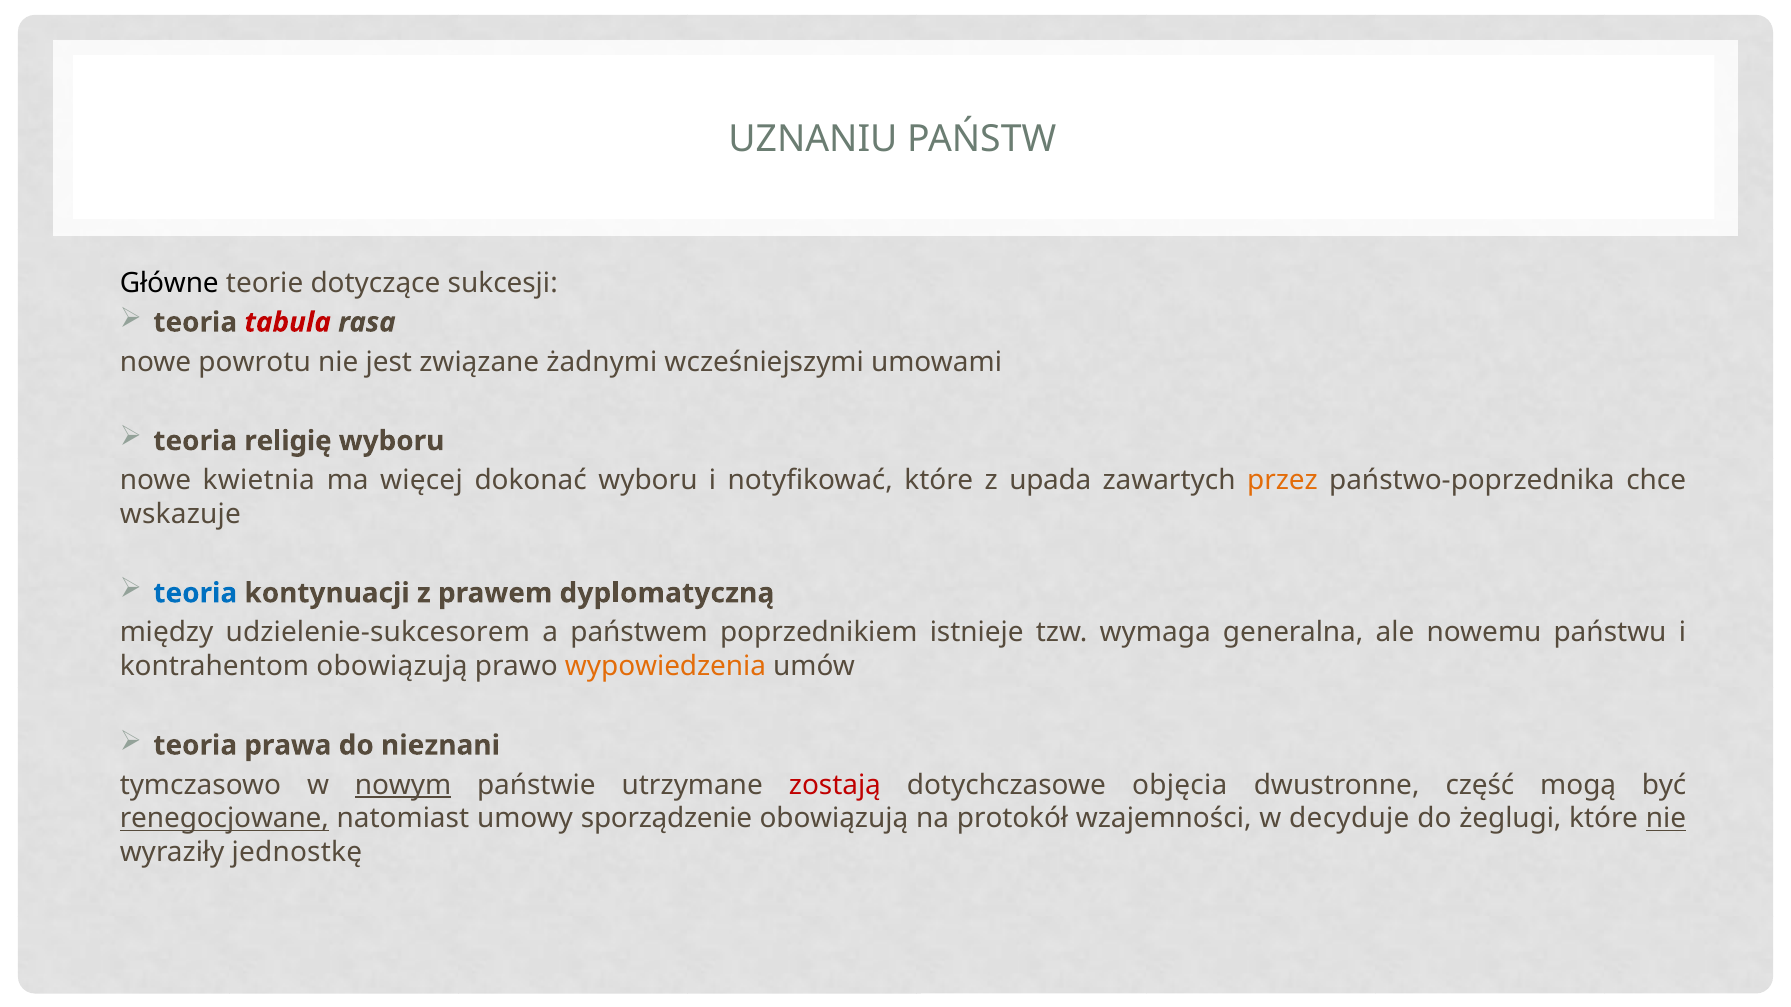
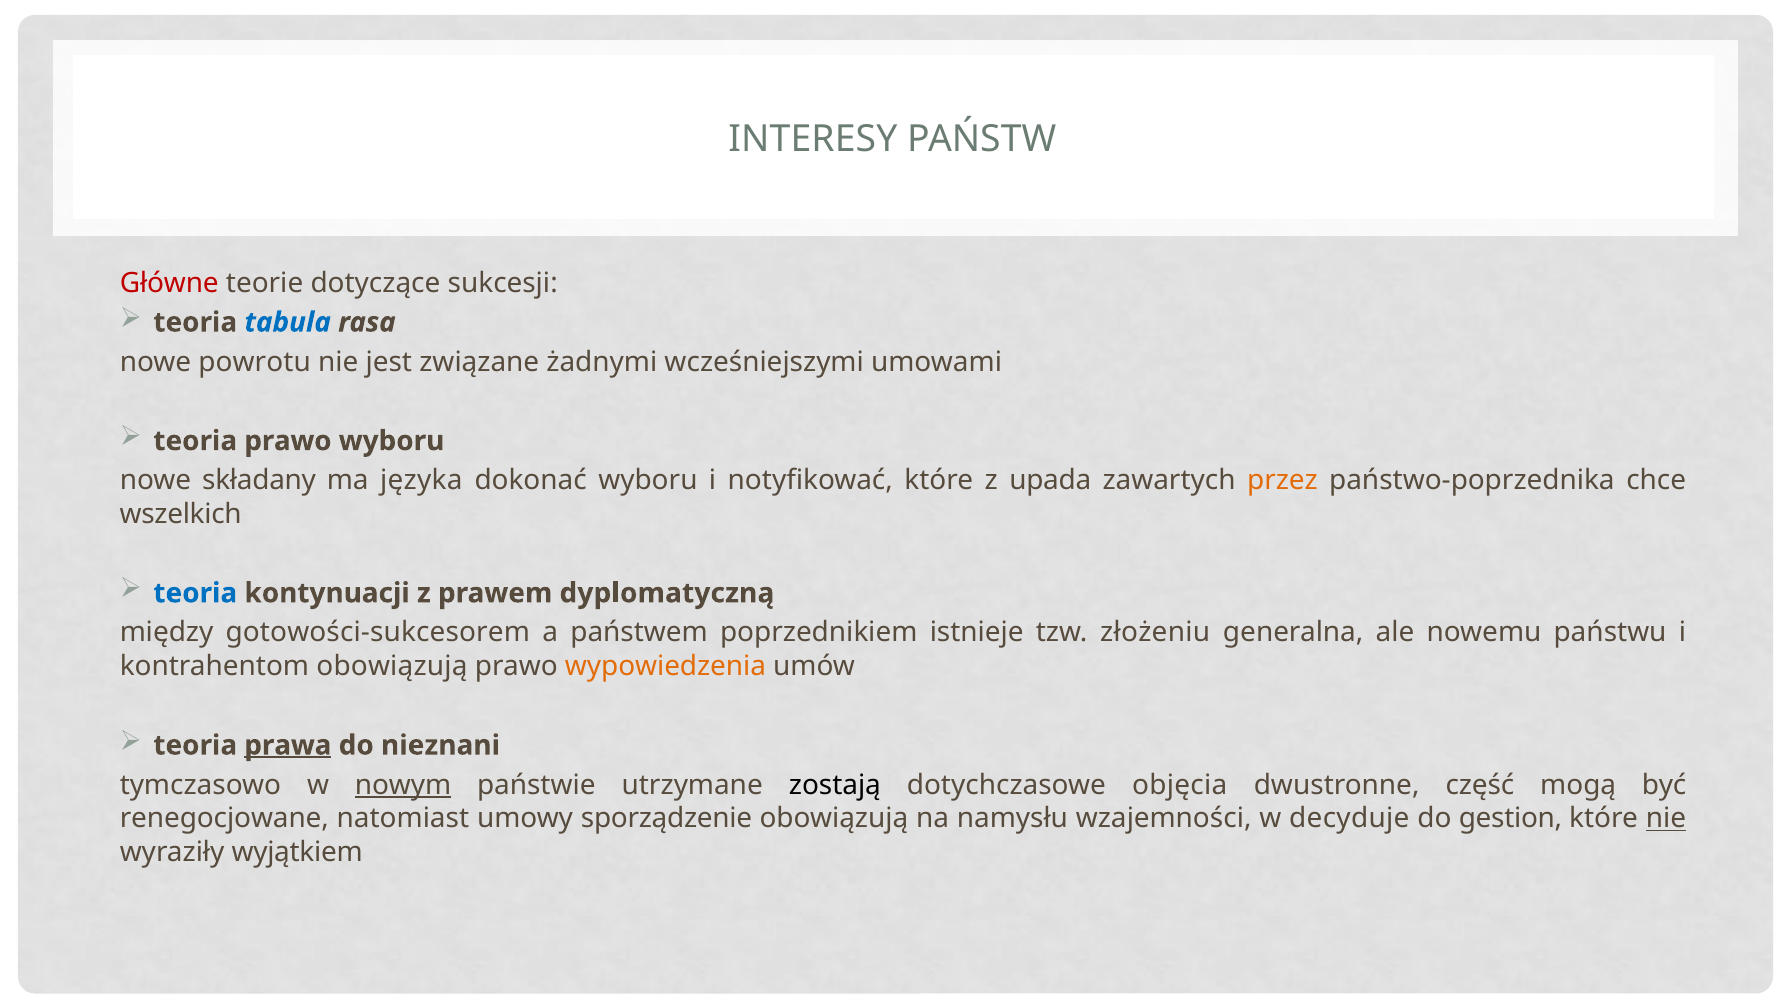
UZNANIU: UZNANIU -> INTERESY (813, 139)
Główne colour: black -> red (169, 283)
tabula colour: red -> blue (288, 322)
teoria religię: religię -> prawo (288, 441)
kwietnia: kwietnia -> składany (259, 481)
więcej: więcej -> języka (421, 481)
wskazuje: wskazuje -> wszelkich (181, 514)
udzielenie-sukcesorem: udzielenie-sukcesorem -> gotowości-sukcesorem (378, 633)
wymaga: wymaga -> złożeniu (1155, 633)
prawa underline: none -> present (288, 746)
zostają colour: red -> black (835, 785)
renegocjowane underline: present -> none (224, 819)
protokół: protokół -> namysłu (1013, 819)
żeglugi: żeglugi -> gestion (1510, 819)
jednostkę: jednostkę -> wyjątkiem (297, 852)
